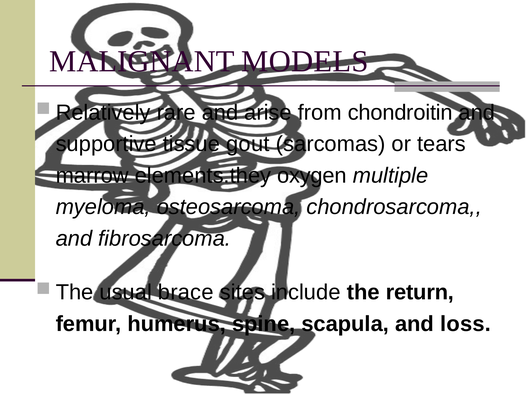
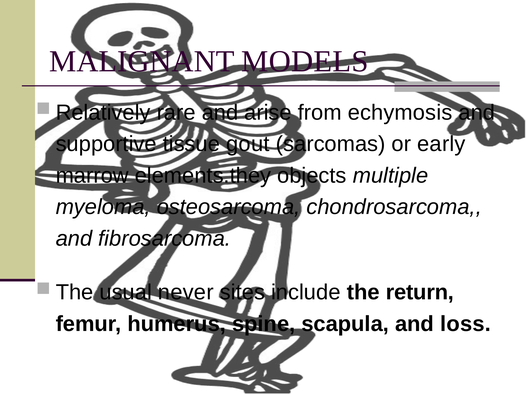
chondroitin: chondroitin -> echymosis (400, 113)
tears: tears -> early (441, 144)
oxygen: oxygen -> objects (312, 176)
brace: brace -> never (186, 293)
